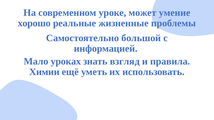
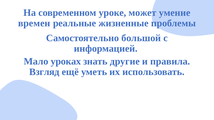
хорошо: хорошо -> времен (34, 23)
взгляд: взгляд -> другие (125, 62)
Химии: Химии -> Взгляд (44, 72)
